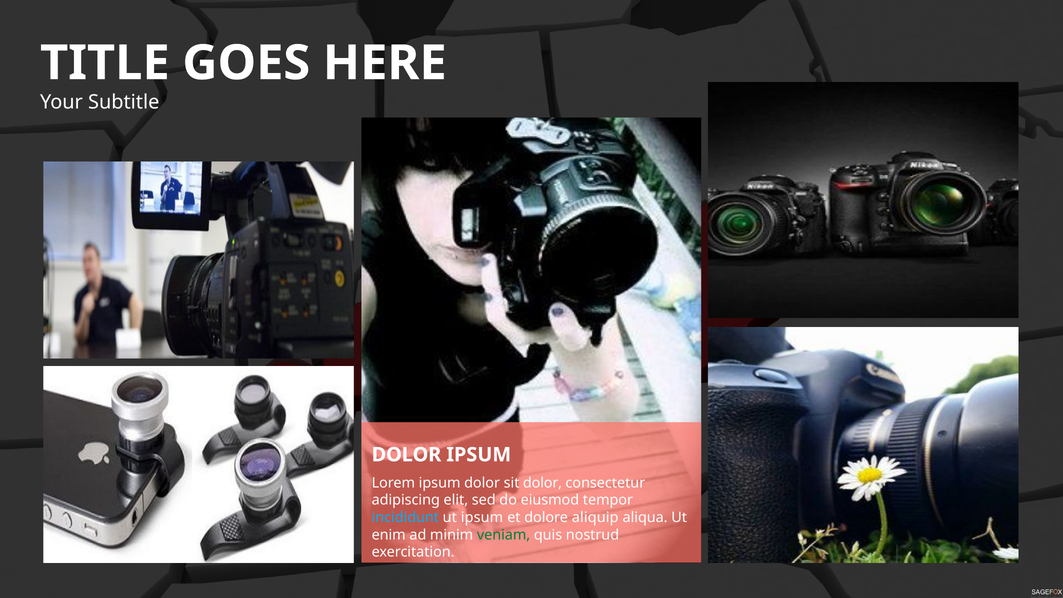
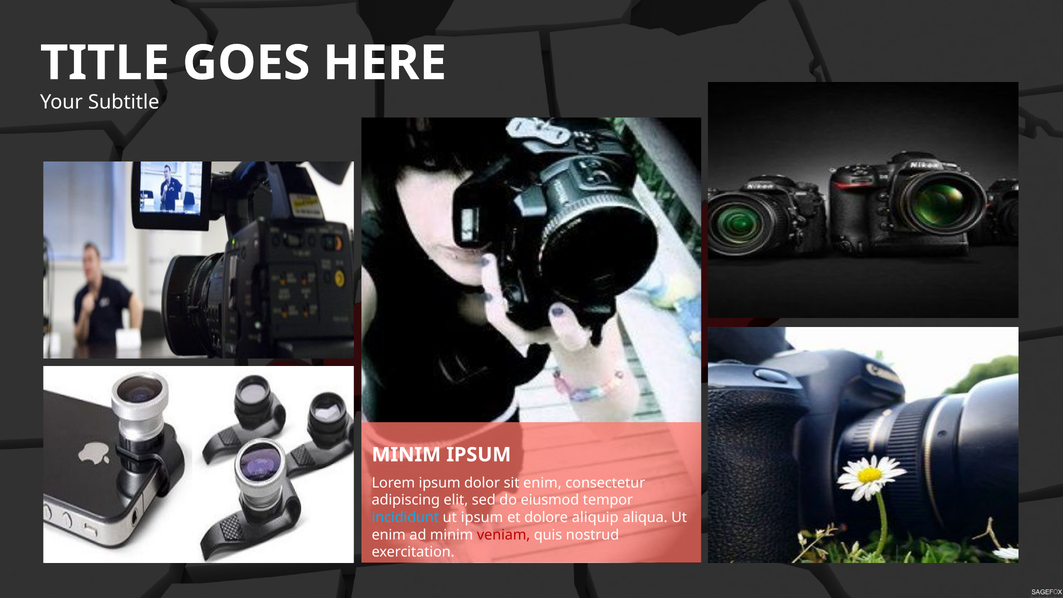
DOLOR: DOLOR -> MINIM (406, 455)
sit dolor: dolor -> enim (542, 483)
veniam colour: green -> red (504, 535)
